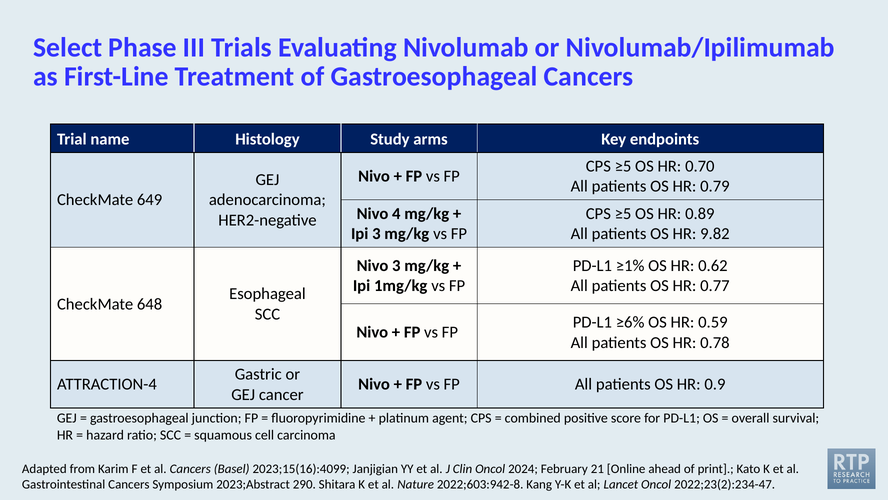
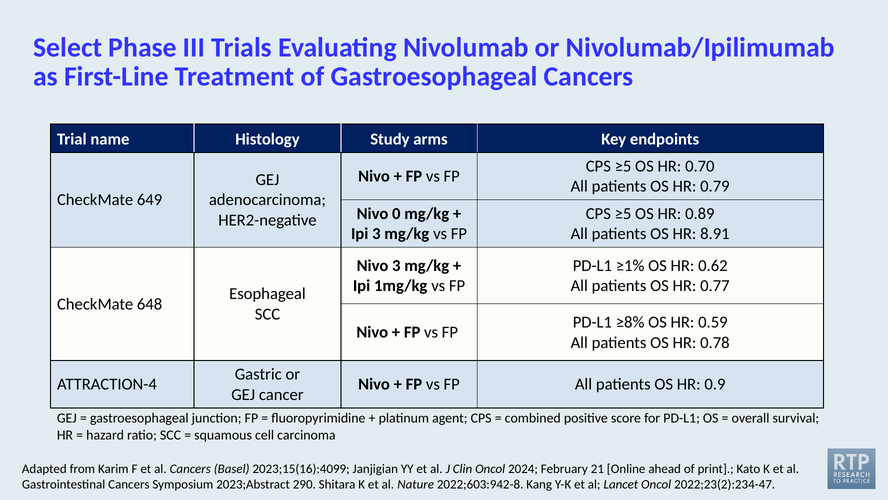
4: 4 -> 0 (396, 213)
9.82: 9.82 -> 8.91 (715, 234)
≥6%: ≥6% -> ≥8% (630, 322)
